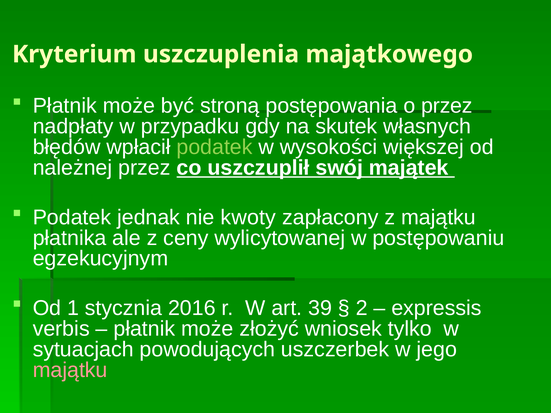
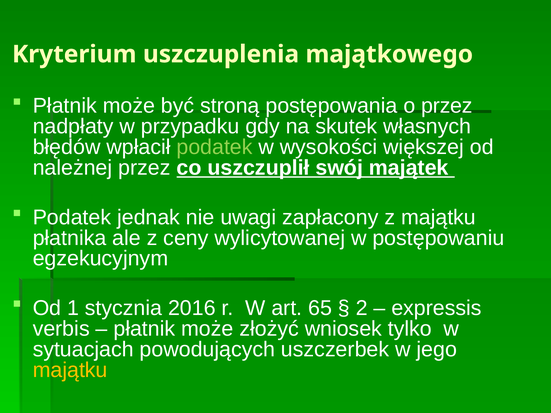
kwoty: kwoty -> uwagi (248, 217)
39: 39 -> 65 (320, 308)
majątku colour: pink -> yellow (70, 370)
